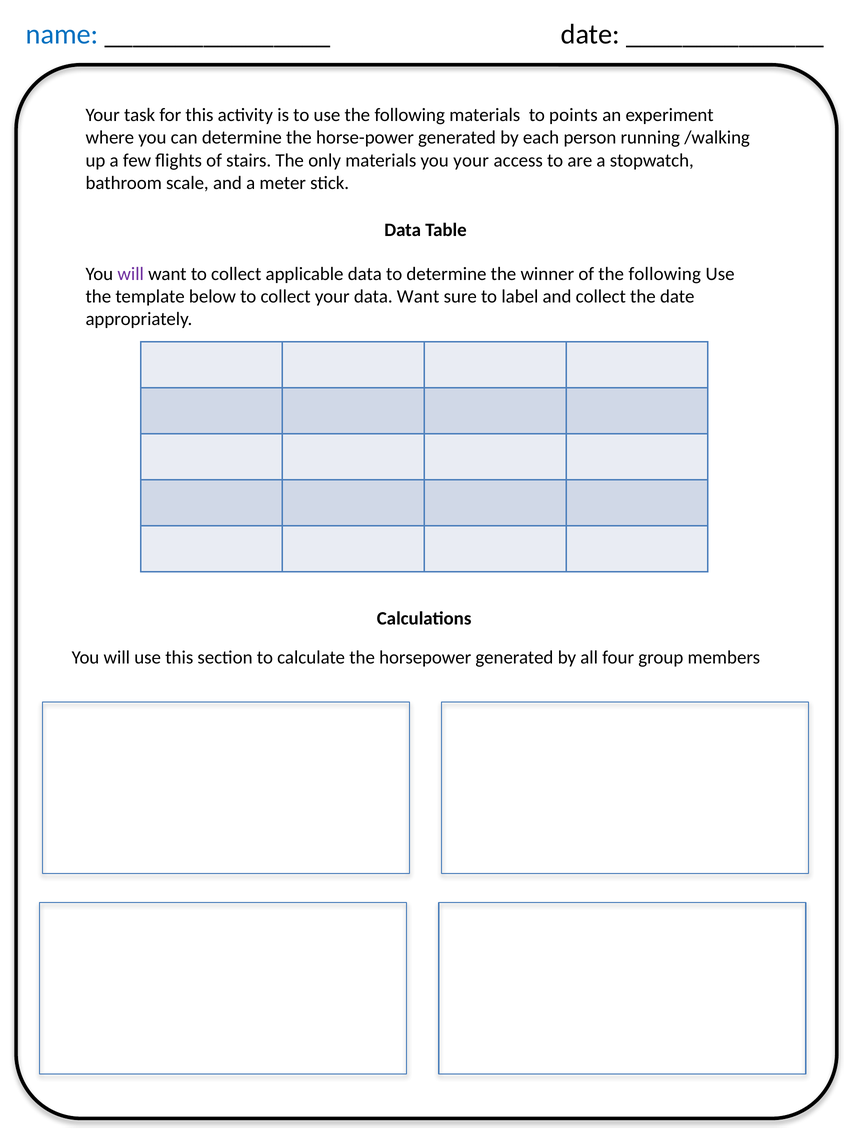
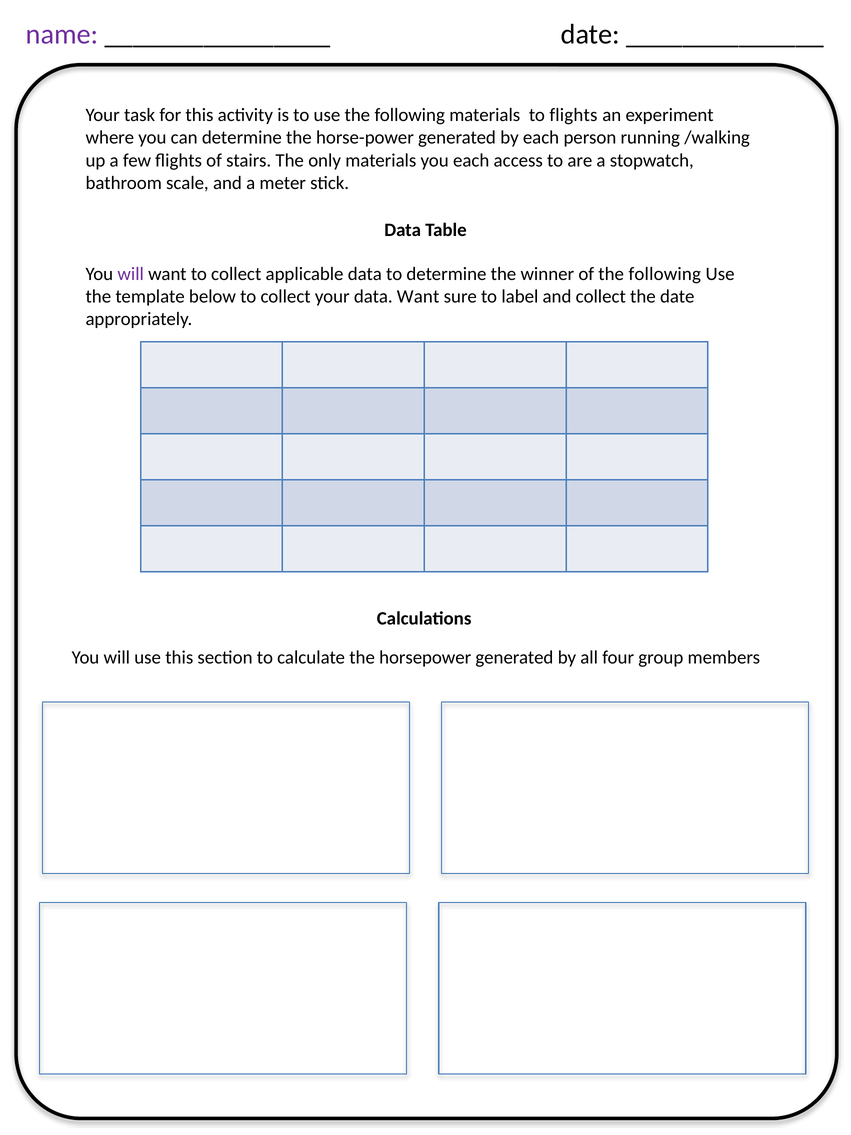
name colour: blue -> purple (62, 34)
to points: points -> flights (573, 115)
you your: your -> each (471, 160)
